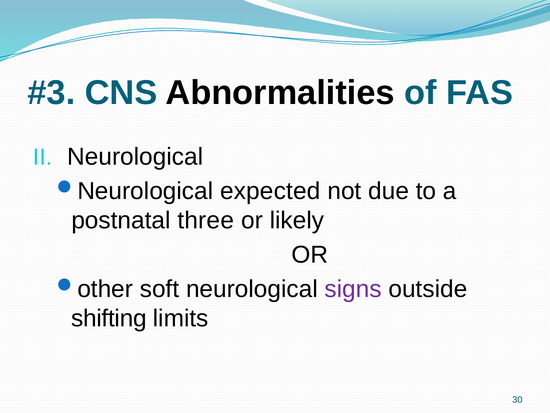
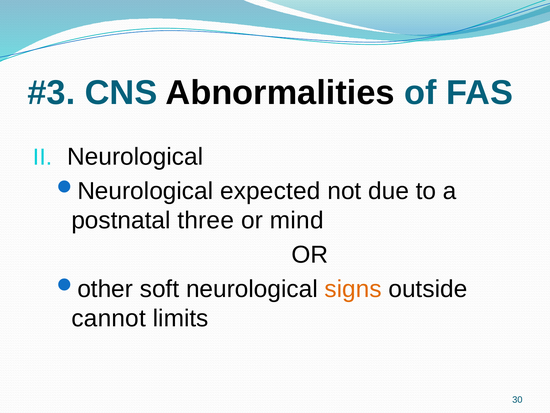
likely: likely -> mind (297, 220)
signs colour: purple -> orange (353, 289)
shifting: shifting -> cannot (109, 318)
